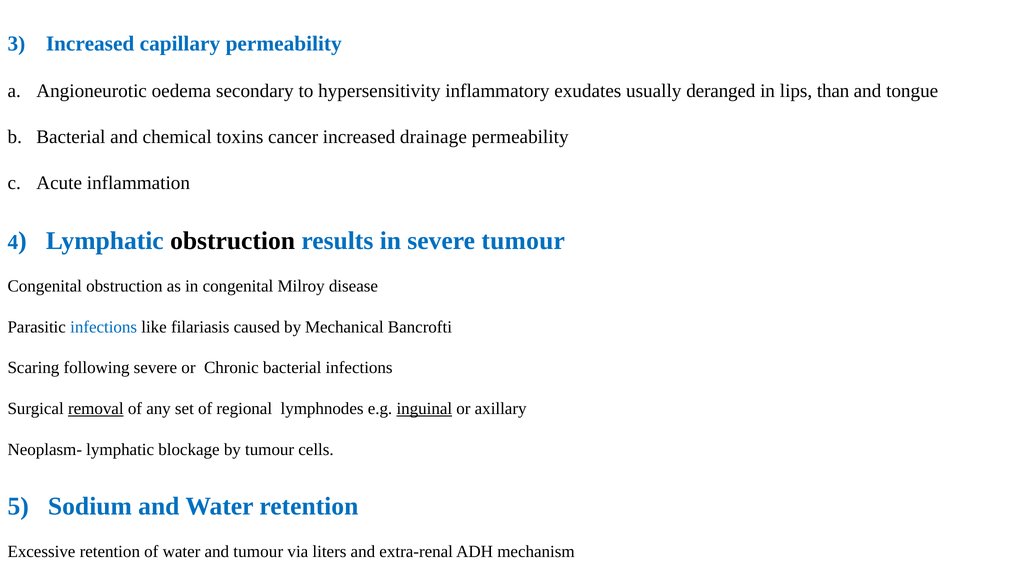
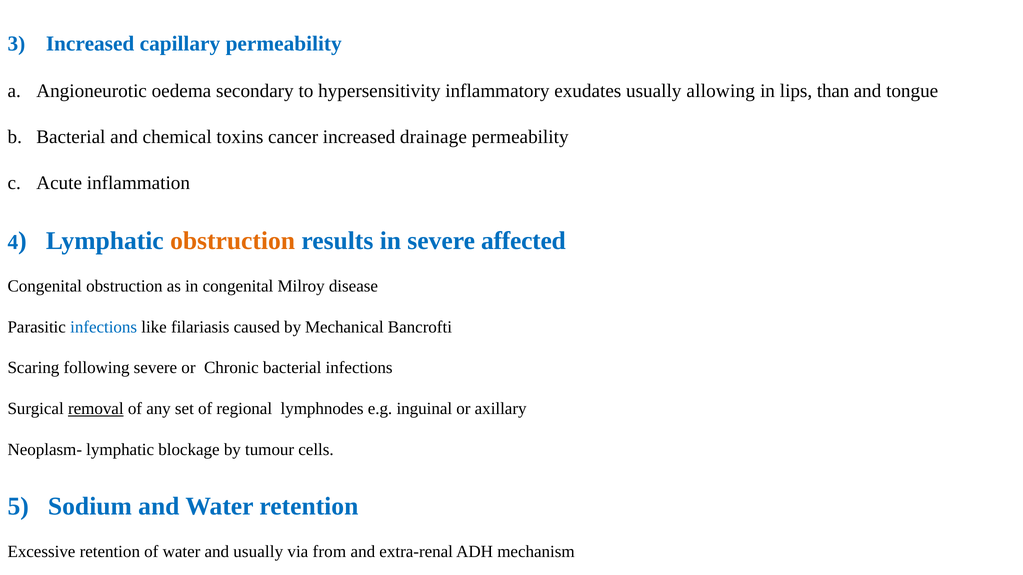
deranged: deranged -> allowing (721, 91)
obstruction colour: black -> orange (233, 241)
severe tumour: tumour -> affected (523, 241)
inguinal underline: present -> none (424, 409)
and tumour: tumour -> usually (258, 552)
liters: liters -> from (329, 552)
